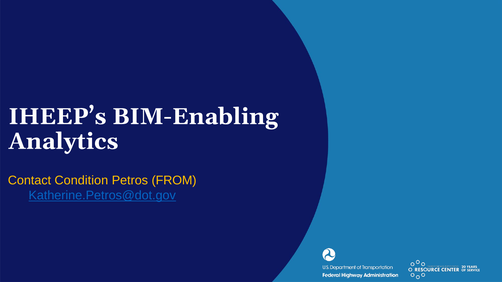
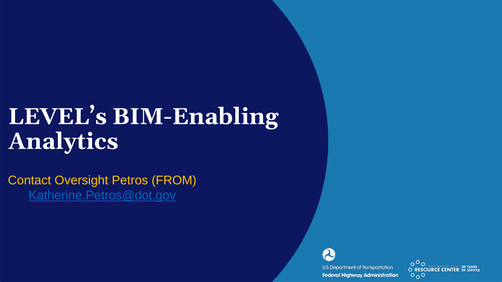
IHEEP’s: IHEEP’s -> LEVEL’s (57, 117)
Condition: Condition -> Oversight (81, 181)
